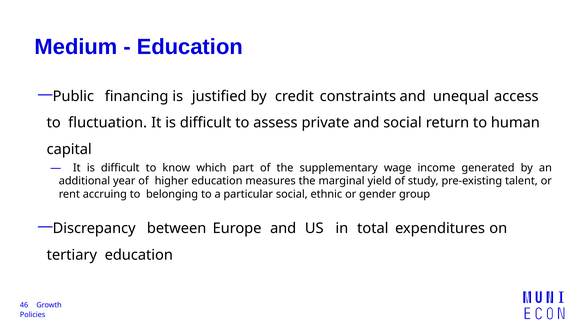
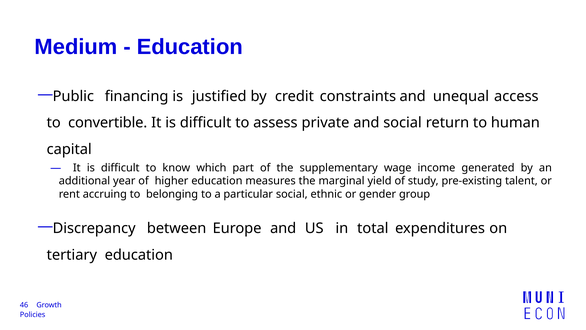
fluctuation: fluctuation -> convertible (108, 123)
